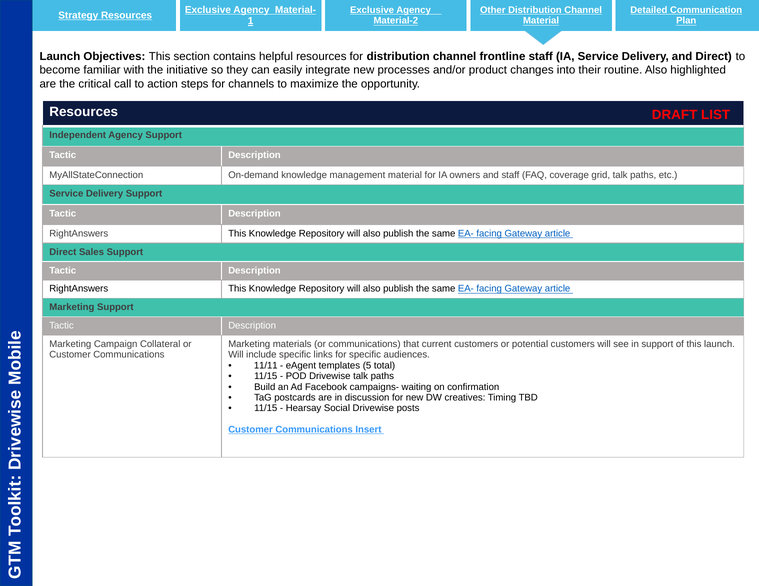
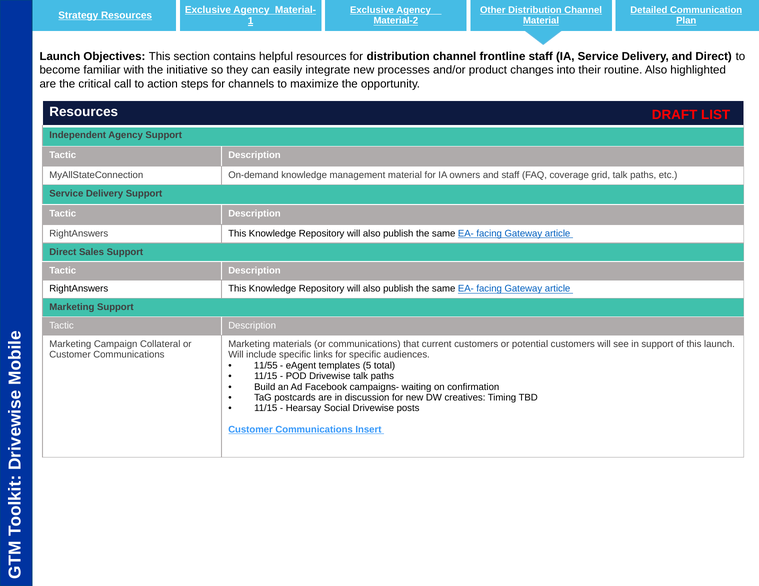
11/11: 11/11 -> 11/55 (266, 366)
